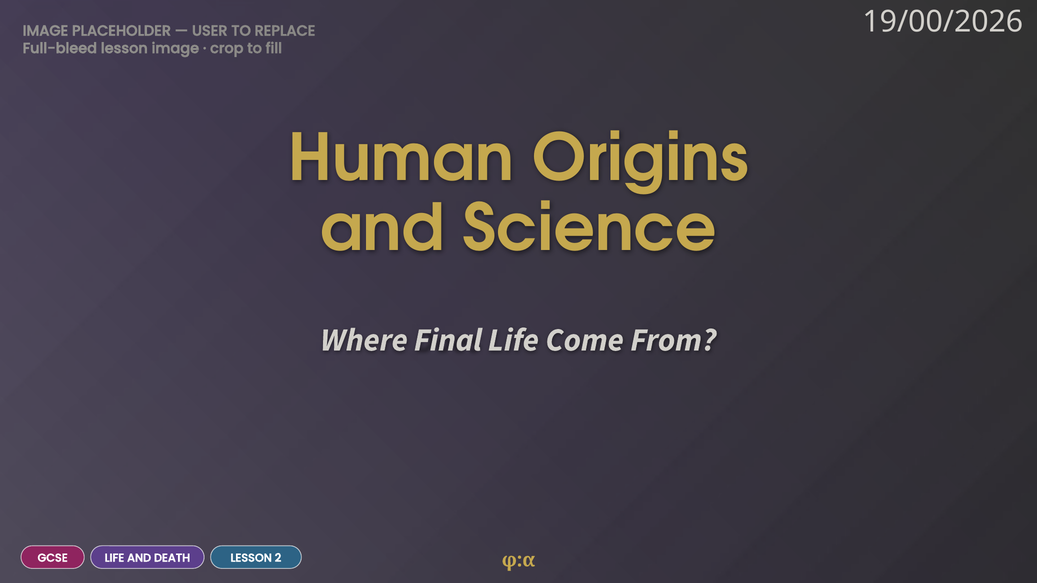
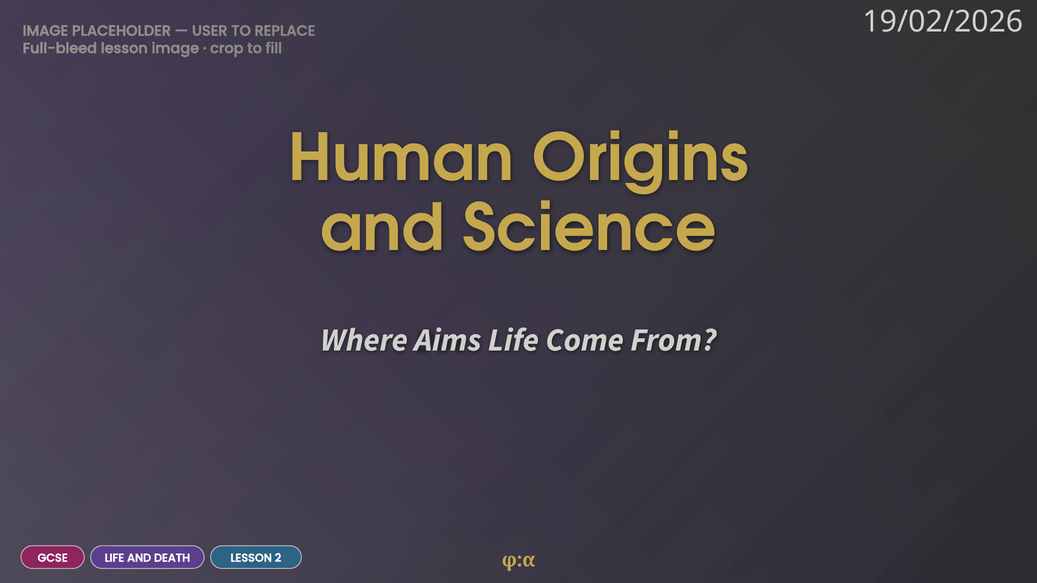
19/00/2026: 19/00/2026 -> 19/02/2026 (943, 22)
Final: Final -> Aims (448, 340)
